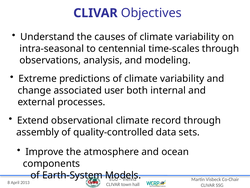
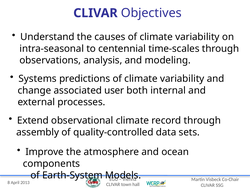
Extreme: Extreme -> Systems (38, 79)
